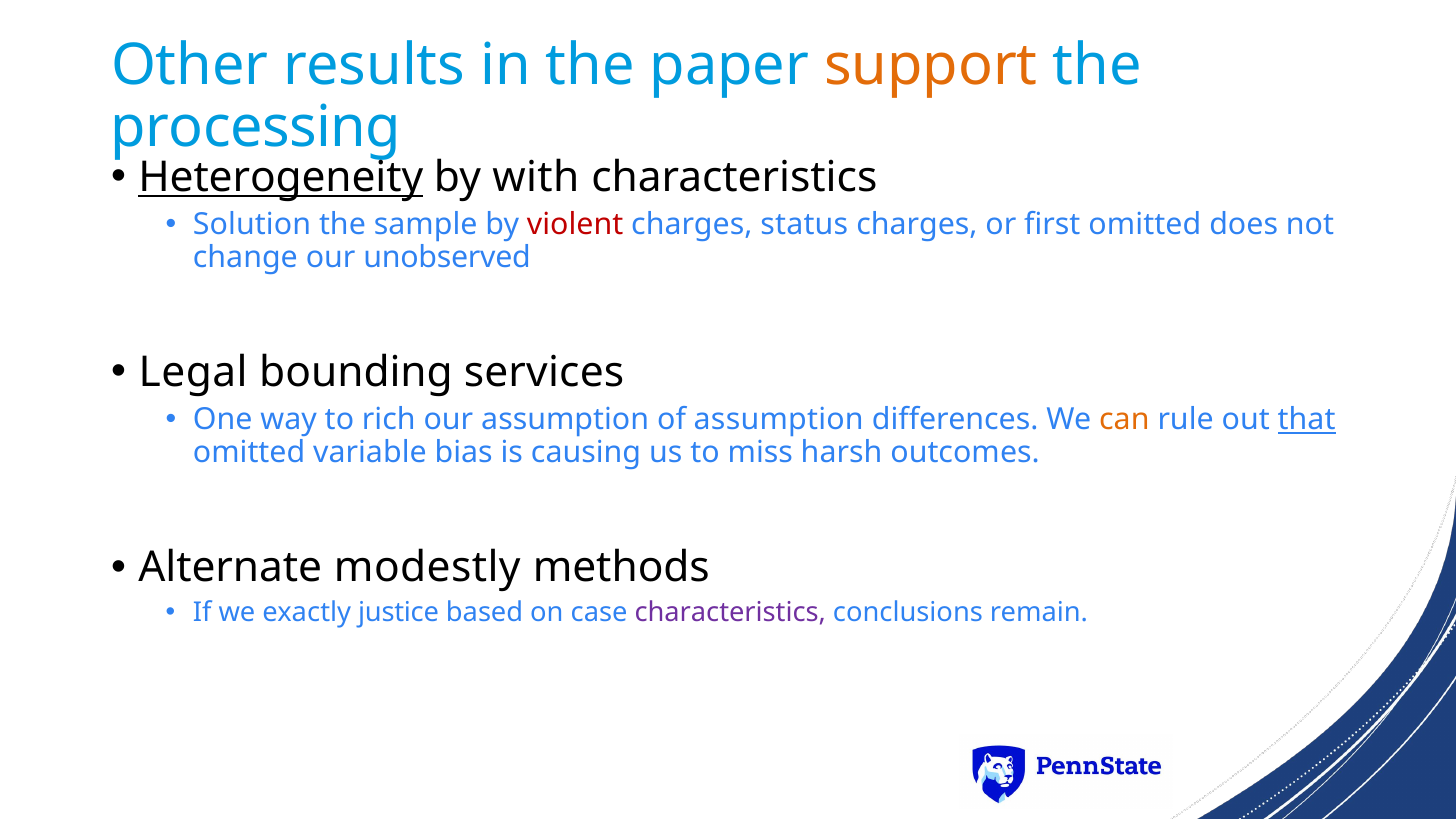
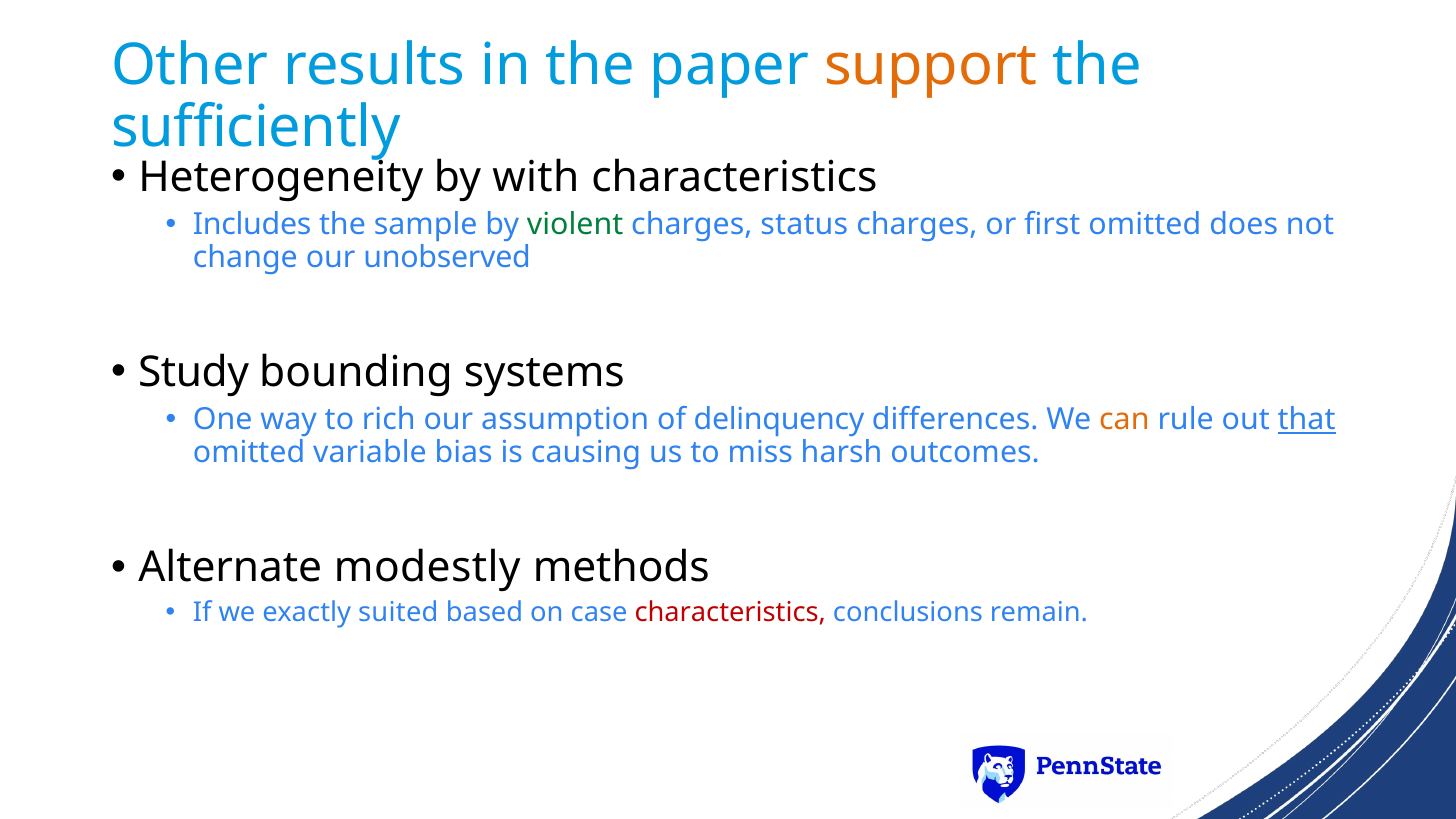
processing: processing -> sufficiently (256, 127)
Heterogeneity underline: present -> none (281, 178)
Solution: Solution -> Includes (252, 225)
violent colour: red -> green (575, 225)
Legal: Legal -> Study (194, 373)
services: services -> systems (544, 373)
of assumption: assumption -> delinquency (779, 420)
justice: justice -> suited (398, 613)
characteristics colour: purple -> red (730, 613)
